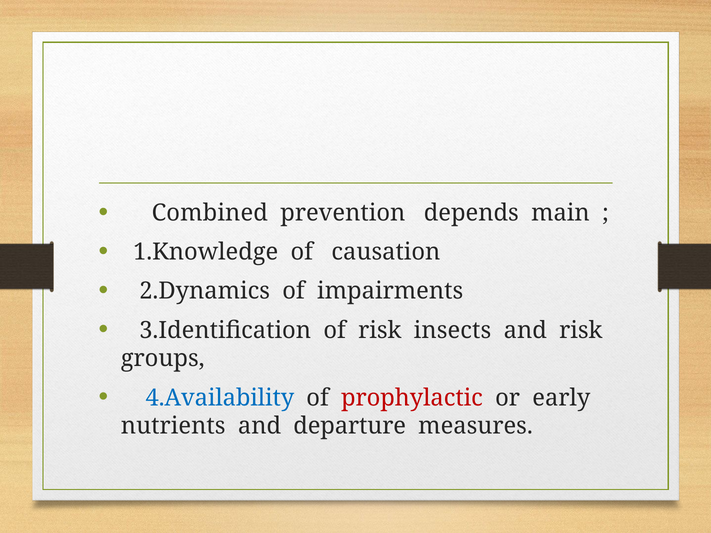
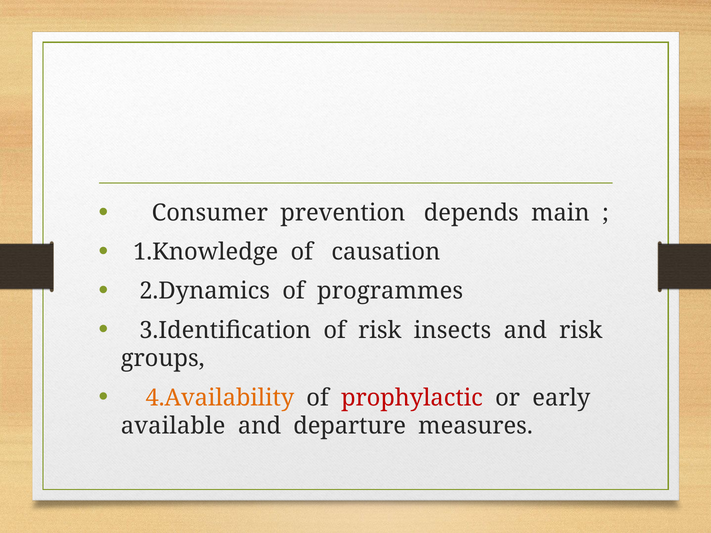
Combined: Combined -> Consumer (210, 213)
impairments: impairments -> programmes (390, 291)
4.Availability colour: blue -> orange (220, 398)
nutrients: nutrients -> available (173, 426)
